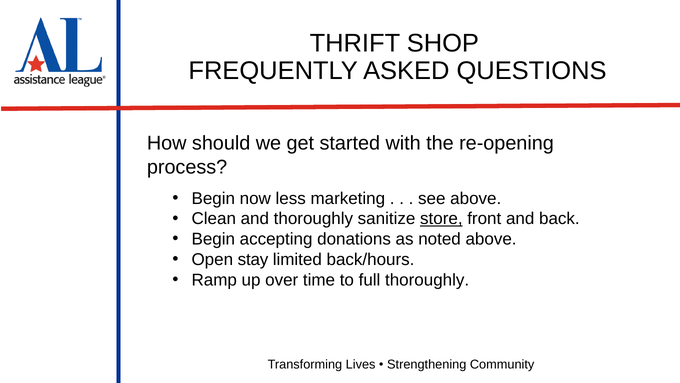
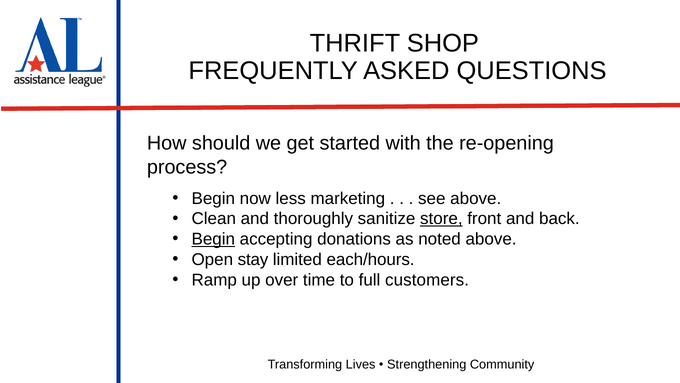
Begin underline: none -> present (213, 239)
back/hours: back/hours -> each/hours (371, 259)
full thoroughly: thoroughly -> customers (427, 280)
